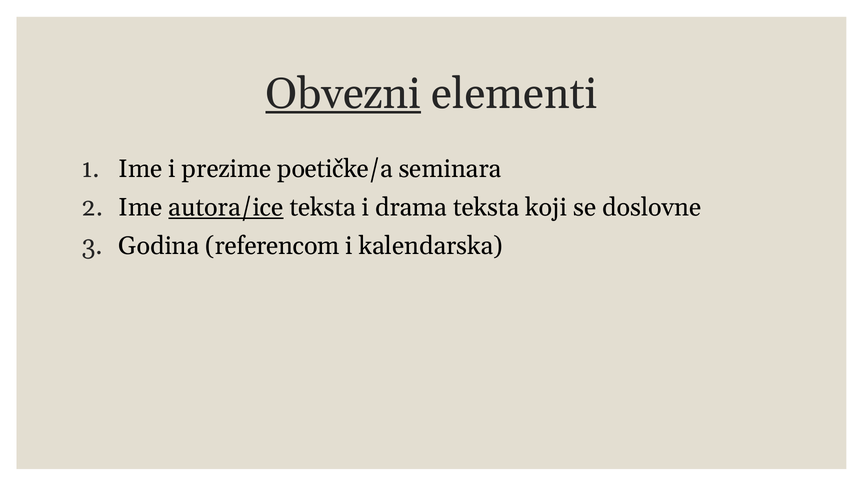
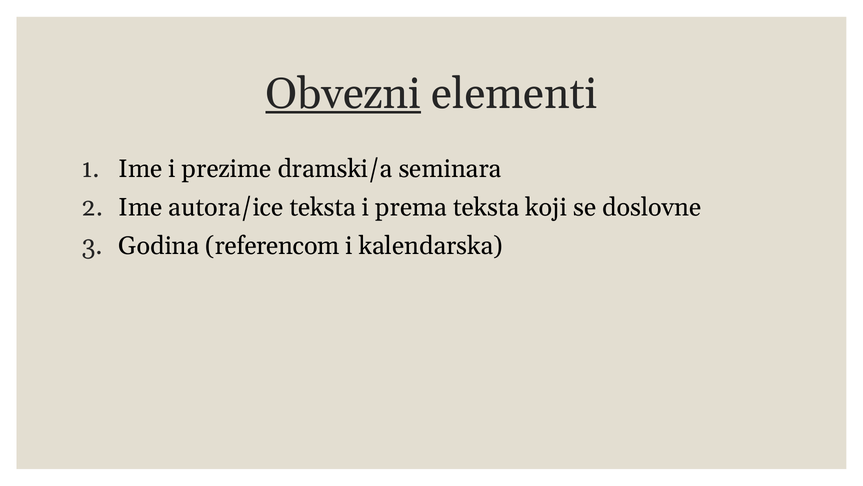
poetičke/a: poetičke/a -> dramski/a (335, 169)
autora/ice underline: present -> none (226, 207)
drama: drama -> prema (411, 207)
